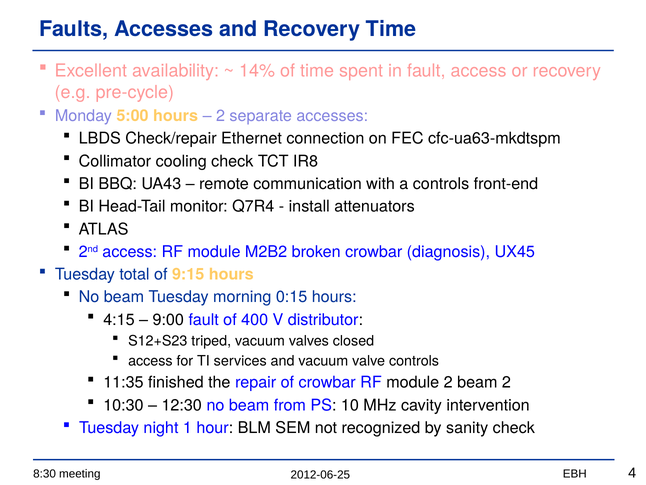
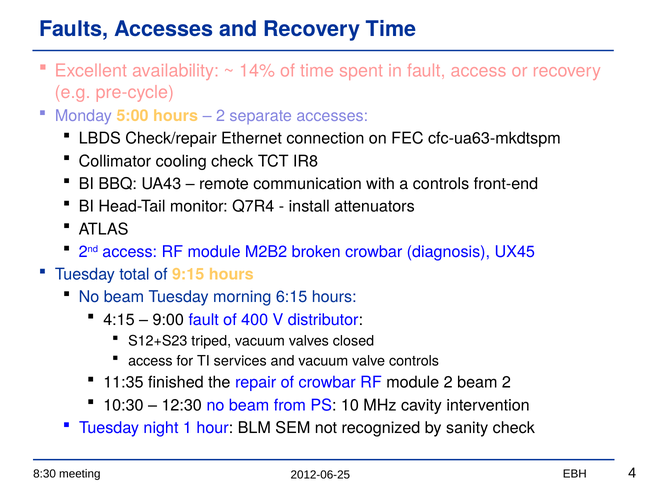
0:15: 0:15 -> 6:15 (292, 297)
